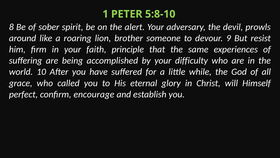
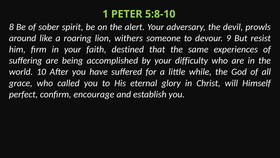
brother: brother -> withers (129, 38)
principle: principle -> destined (128, 49)
